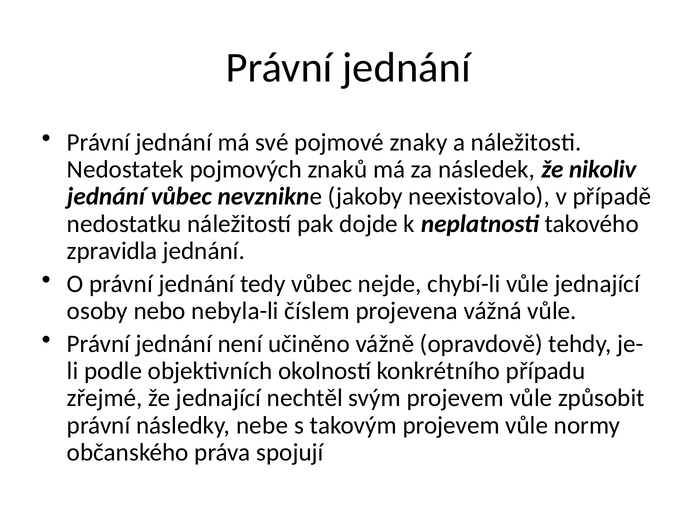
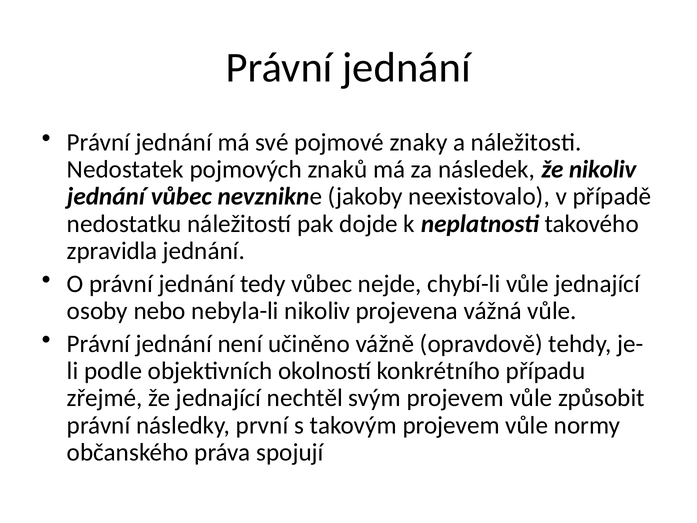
nebyla-li číslem: číslem -> nikoliv (317, 311)
nebe: nebe -> první (262, 425)
